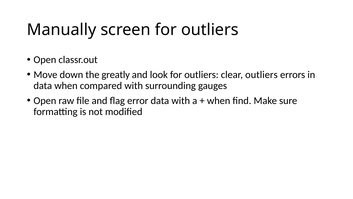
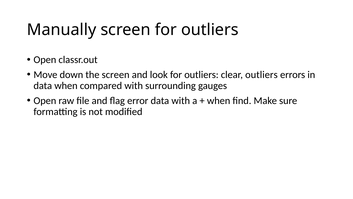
the greatly: greatly -> screen (116, 74)
